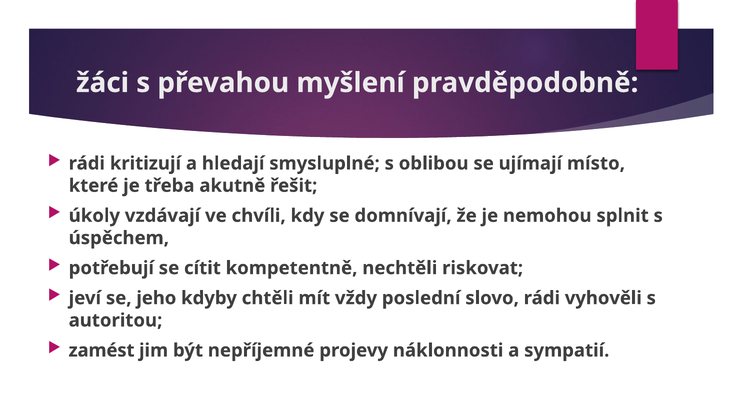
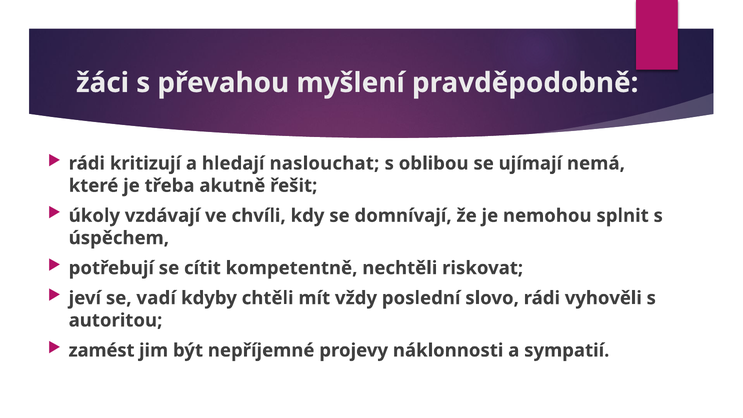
smysluplné: smysluplné -> naslouchat (324, 163)
místo: místo -> nemá (596, 163)
jeho: jeho -> vadí (156, 298)
